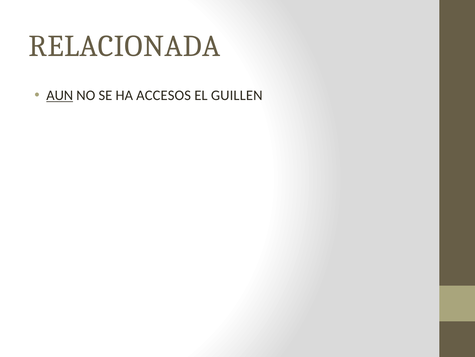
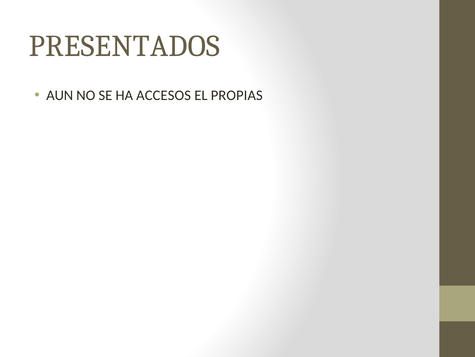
RELACIONADA: RELACIONADA -> PRESENTADOS (124, 46)
AUN underline: present -> none (60, 95)
GUILLEN: GUILLEN -> PROPIAS (237, 95)
